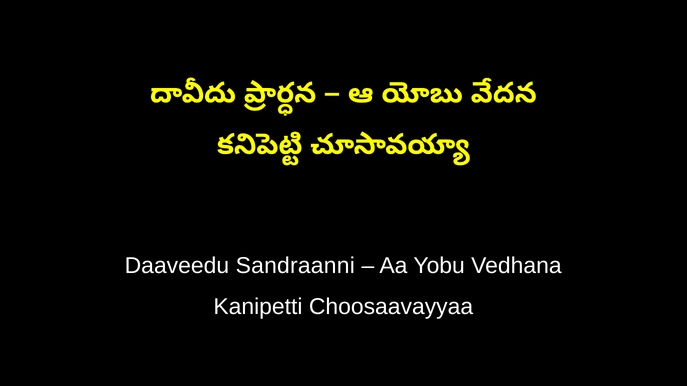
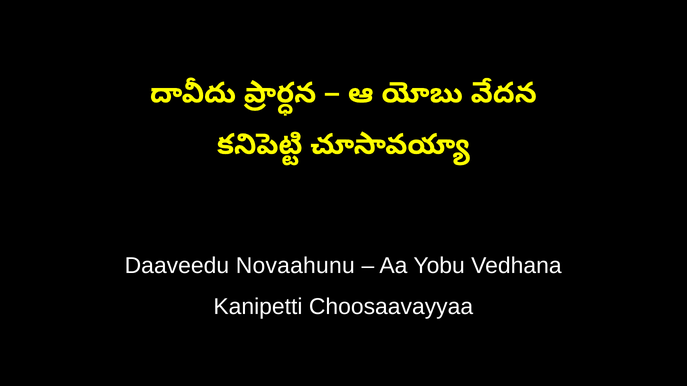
Sandraanni: Sandraanni -> Novaahunu (295, 266)
